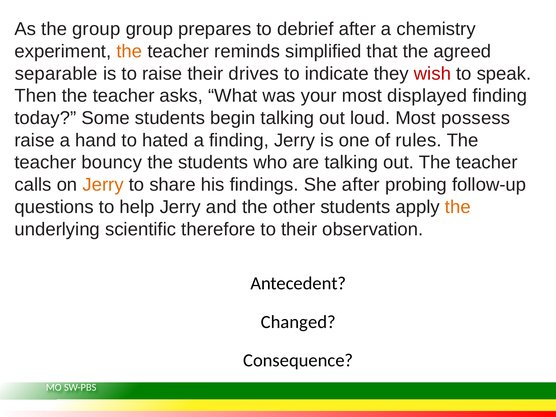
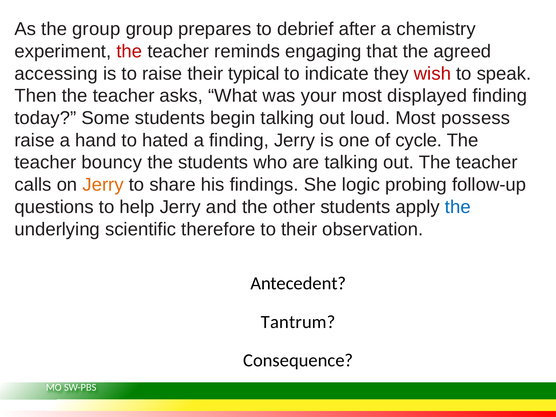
the colour: orange -> red (129, 51)
simplified: simplified -> engaging (323, 51)
separable: separable -> accessing (56, 74)
drives: drives -> typical (254, 74)
rules: rules -> cycle (419, 140)
She after: after -> logic (361, 185)
the colour: orange -> blue (458, 207)
Changed: Changed -> Tantrum (298, 322)
